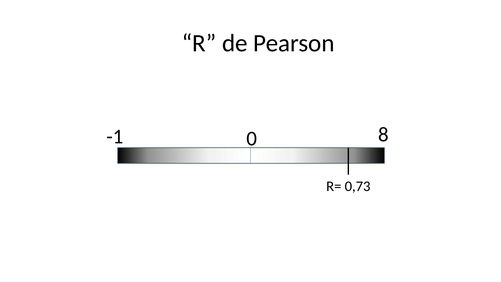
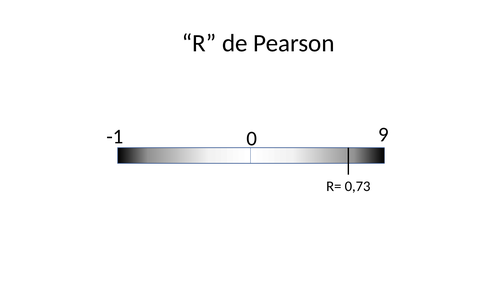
8: 8 -> 9 (383, 134)
